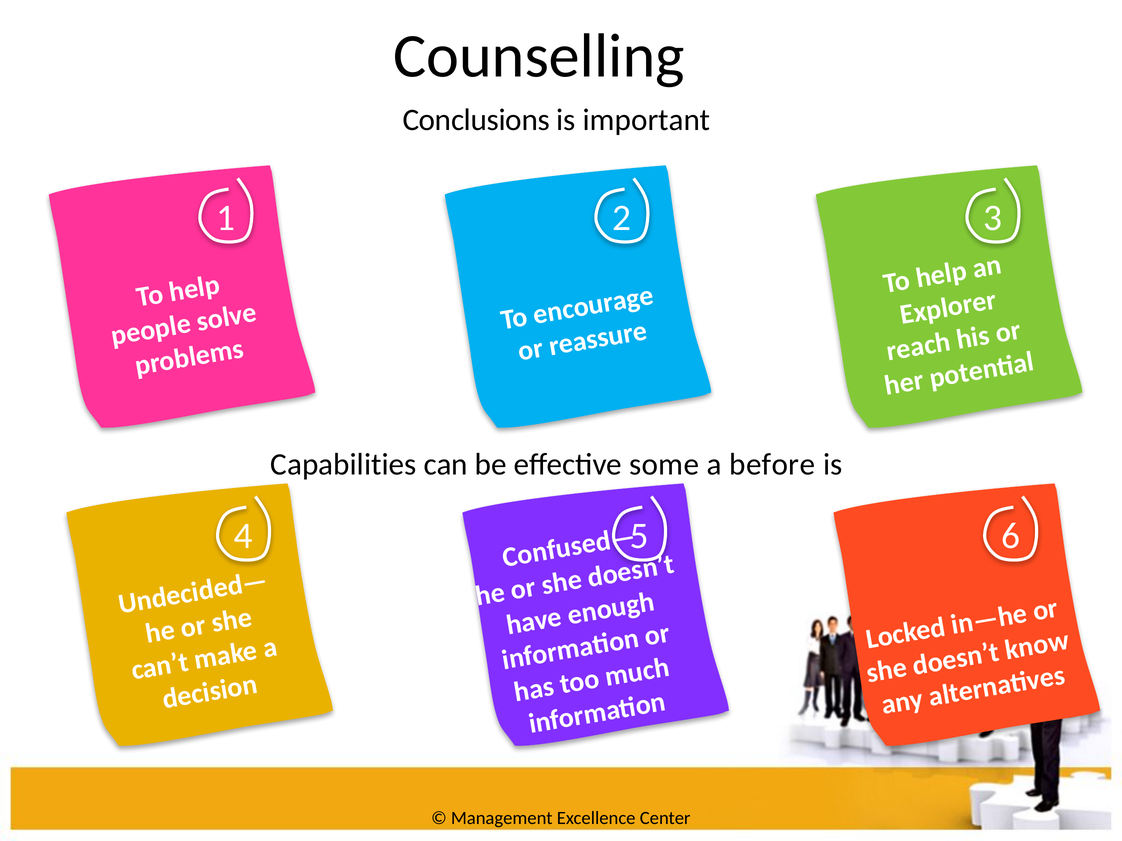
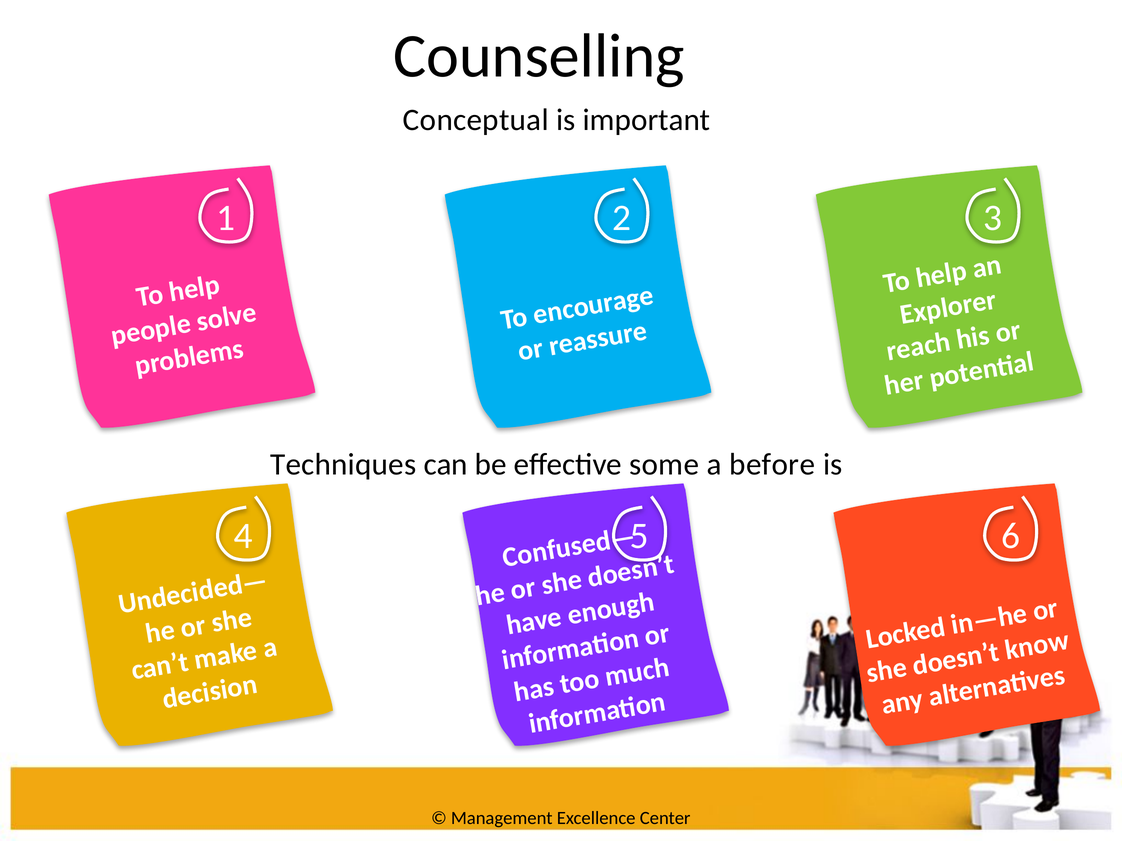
Conclusions: Conclusions -> Conceptual (476, 120)
Capabilities: Capabilities -> Techniques (343, 465)
